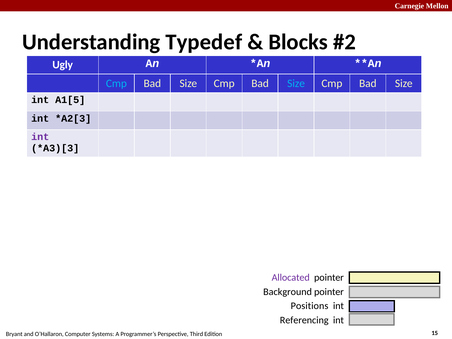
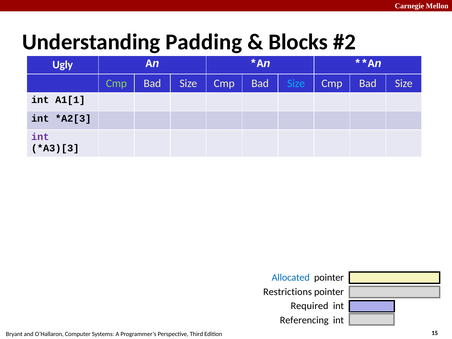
Typedef: Typedef -> Padding (204, 42)
Cmp colour: light blue -> light green (116, 83)
A1[5: A1[5 -> A1[1 (70, 100)
Allocated colour: purple -> blue (291, 277)
Background: Background -> Restrictions (288, 292)
Positions: Positions -> Required (310, 306)
